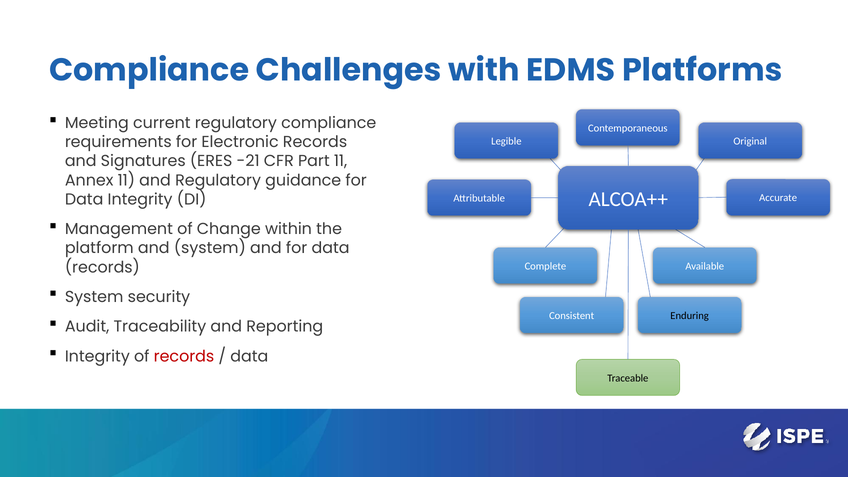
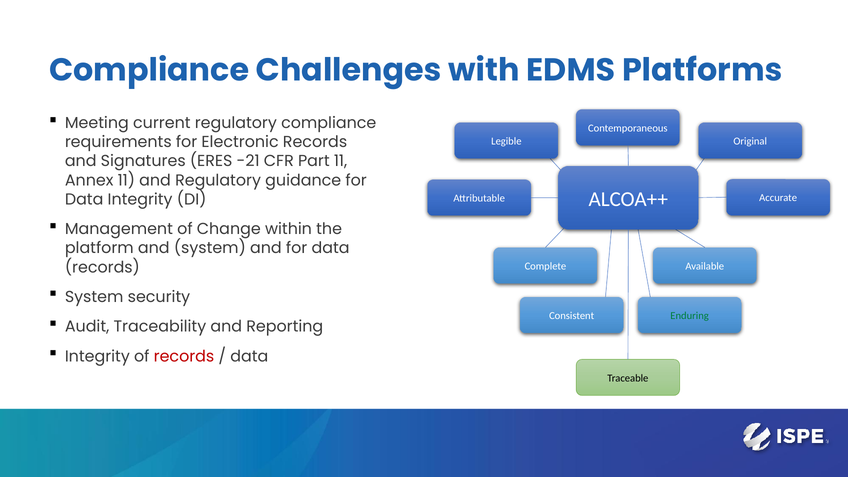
Enduring colour: black -> green (690, 316)
